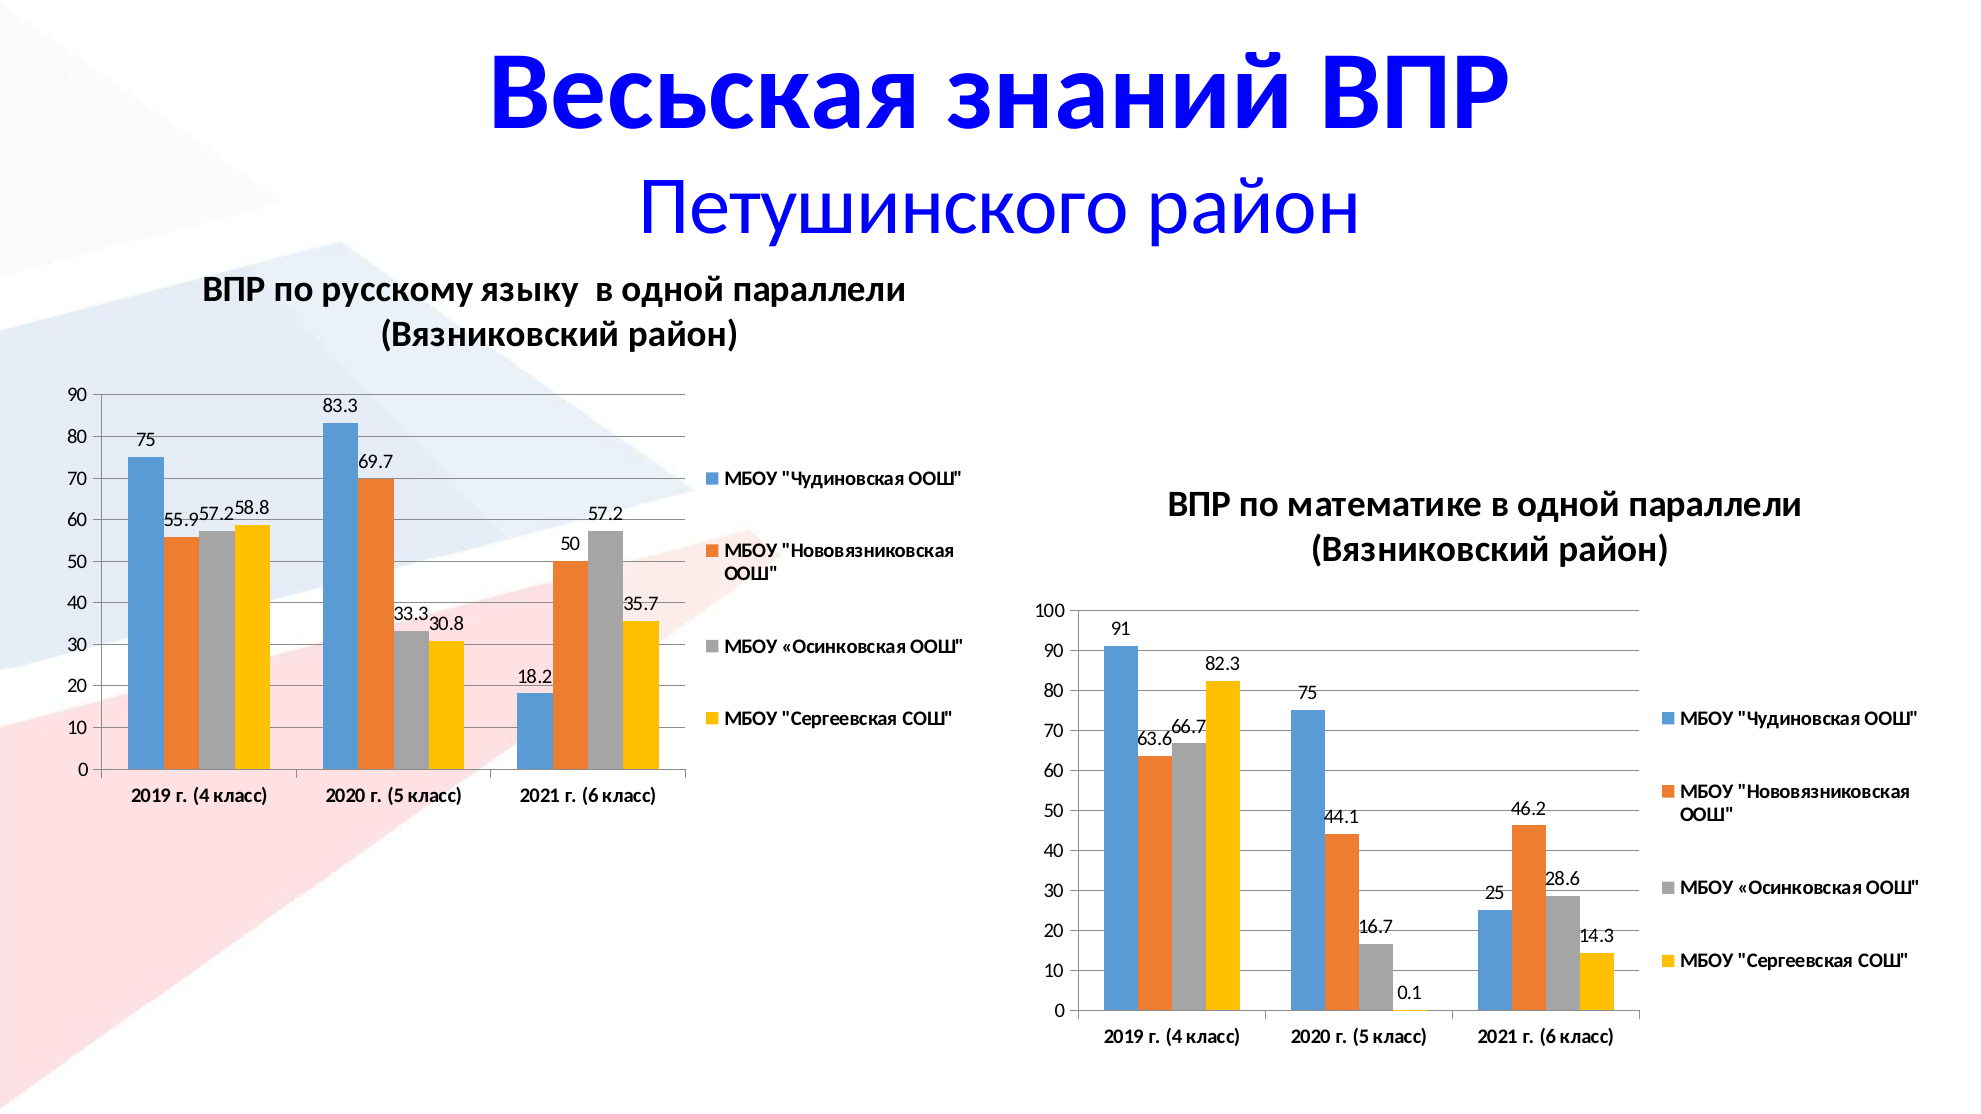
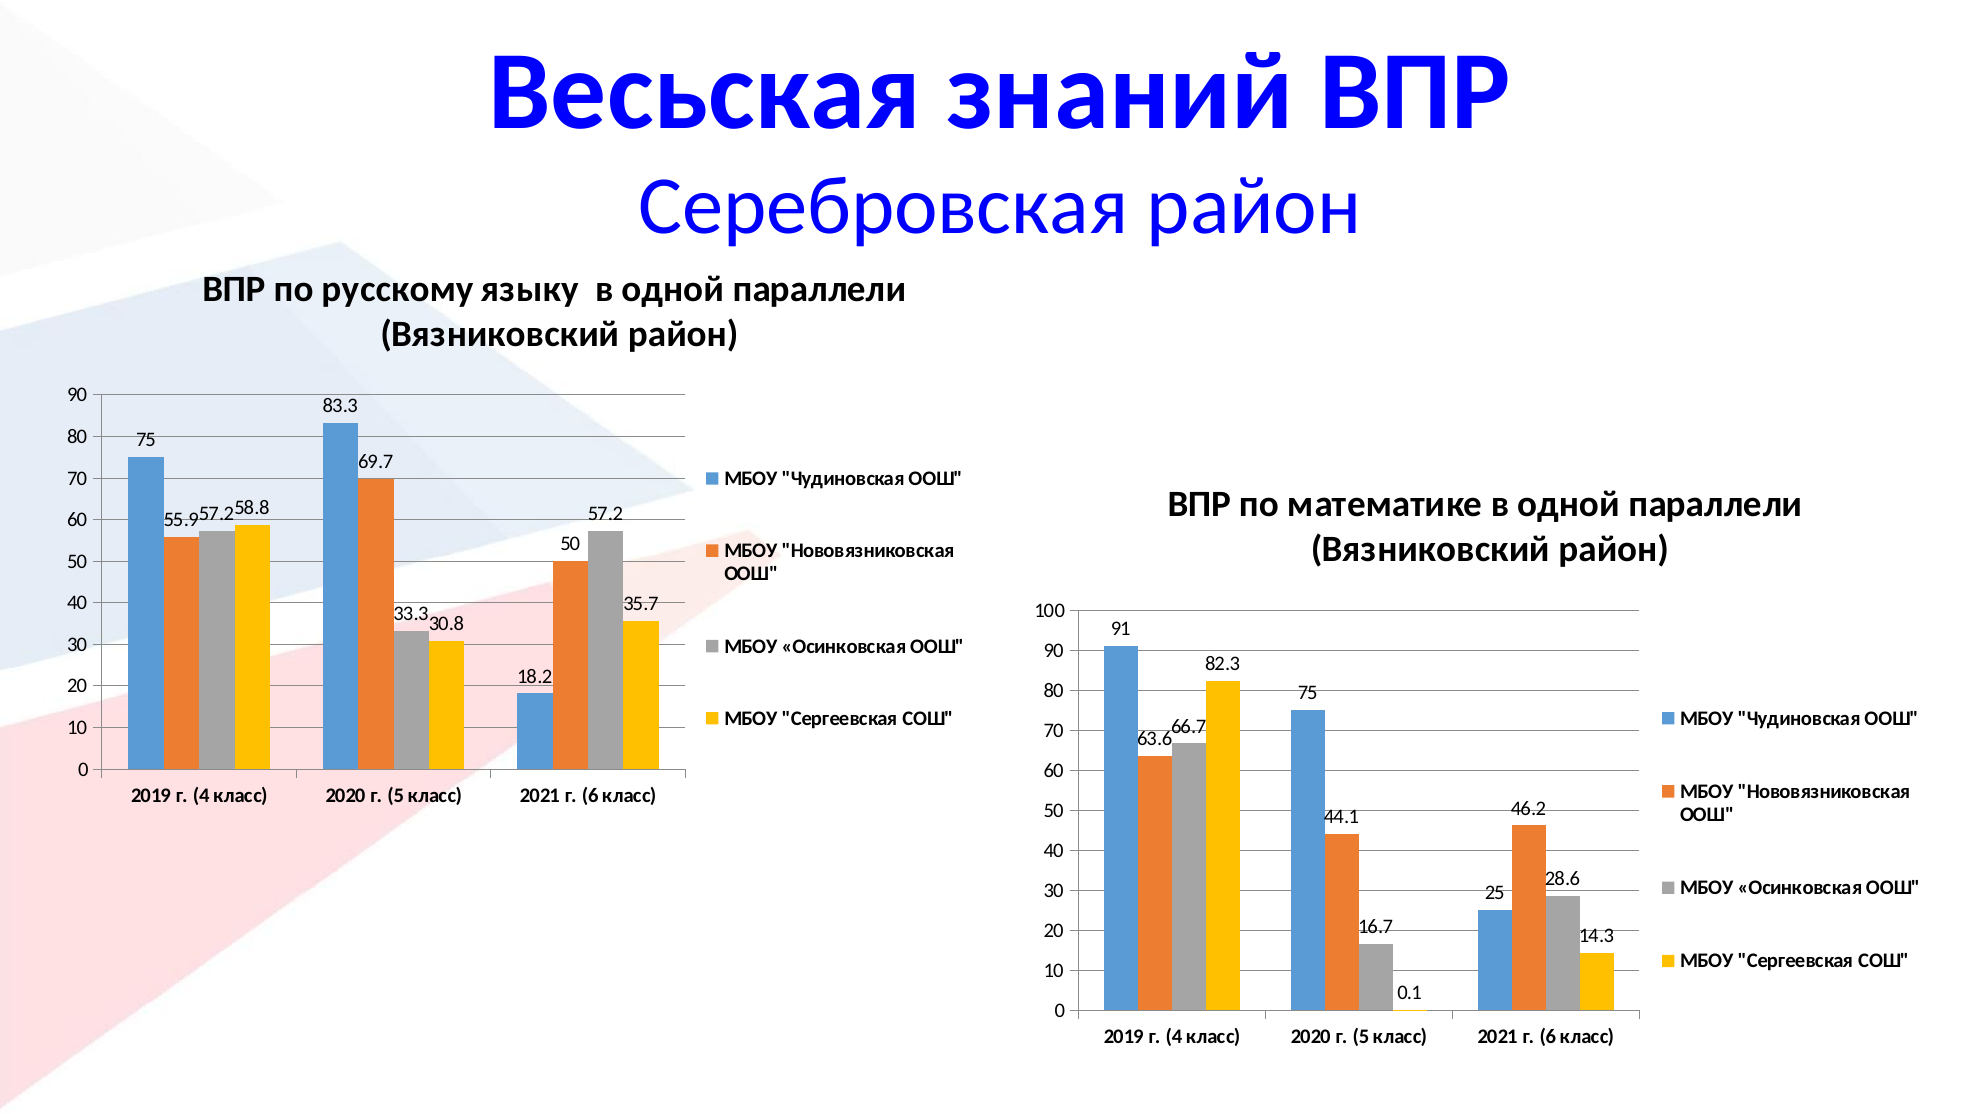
Петушинского: Петушинского -> Серебровская (883, 206)
